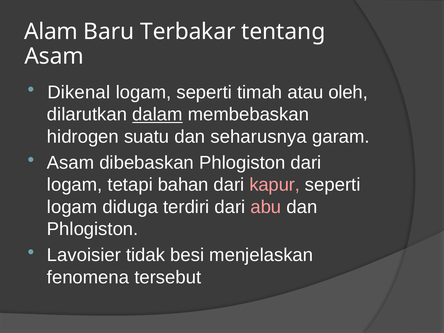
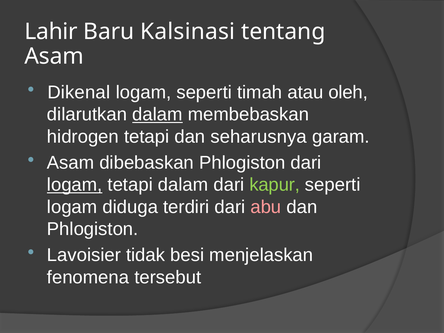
Alam: Alam -> Lahir (51, 32)
Terbakar: Terbakar -> Kalsinasi (188, 32)
hidrogen suatu: suatu -> tetapi (147, 137)
logam underline: none -> present (75, 185)
tetapi bahan: bahan -> dalam (183, 185)
kapur colour: pink -> light green (275, 185)
